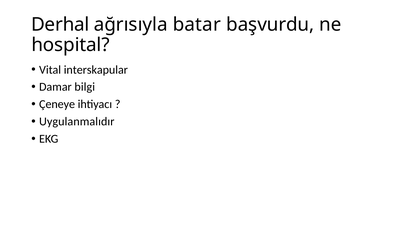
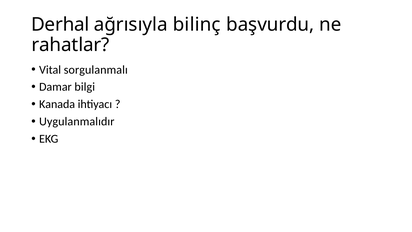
batar: batar -> bilinç (197, 24)
hospital: hospital -> rahatlar (70, 45)
interskapular: interskapular -> sorgulanmalı (96, 70)
Çeneye: Çeneye -> Kanada (57, 104)
